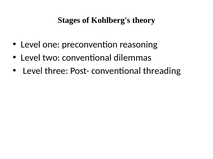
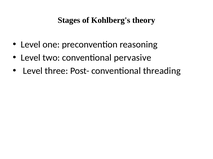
dilemmas: dilemmas -> pervasive (133, 58)
